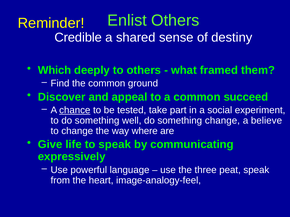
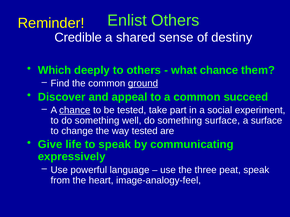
what framed: framed -> chance (219, 70)
ground underline: none -> present (143, 84)
something change: change -> surface (222, 121)
a believe: believe -> surface (267, 121)
way where: where -> tested (145, 131)
